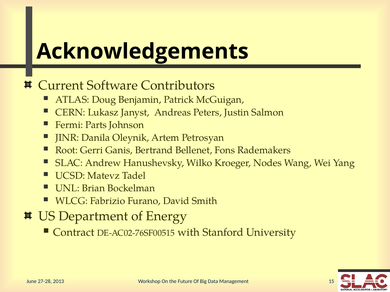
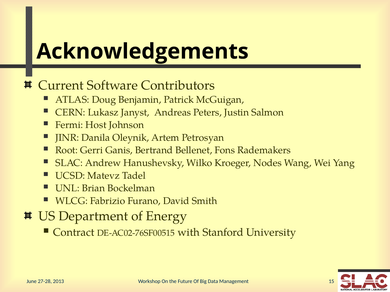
Parts: Parts -> Host (96, 125)
